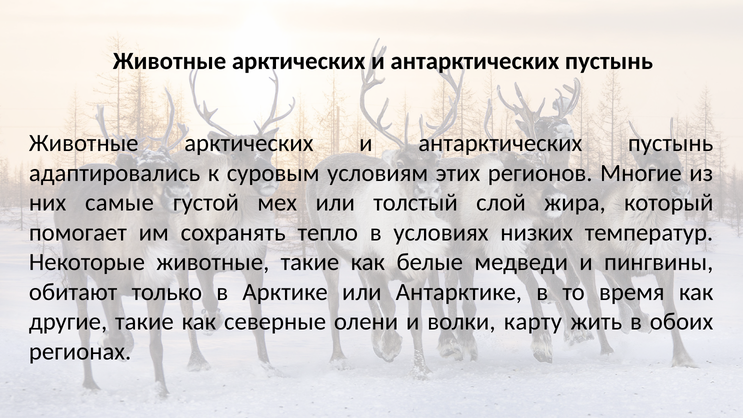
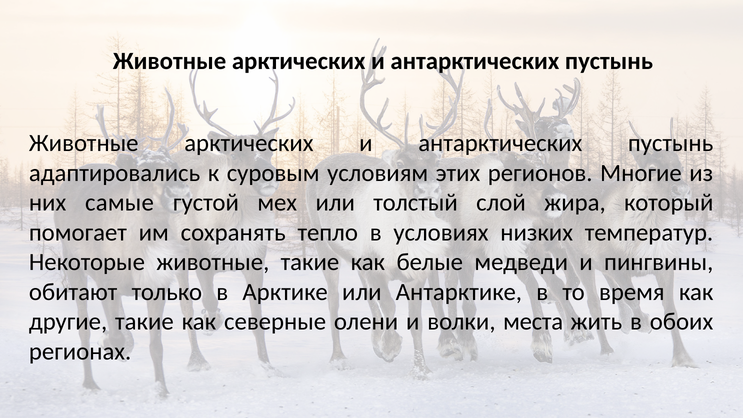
карту: карту -> места (533, 322)
